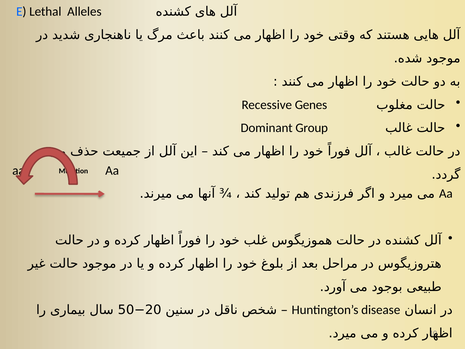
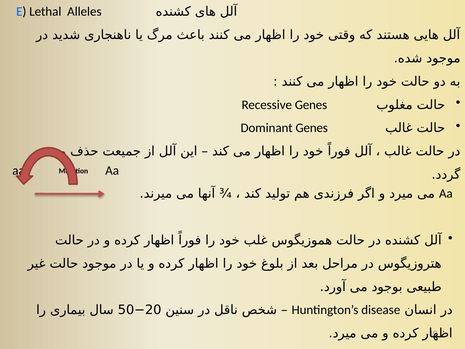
Dominant Group: Group -> Genes (312, 128)
